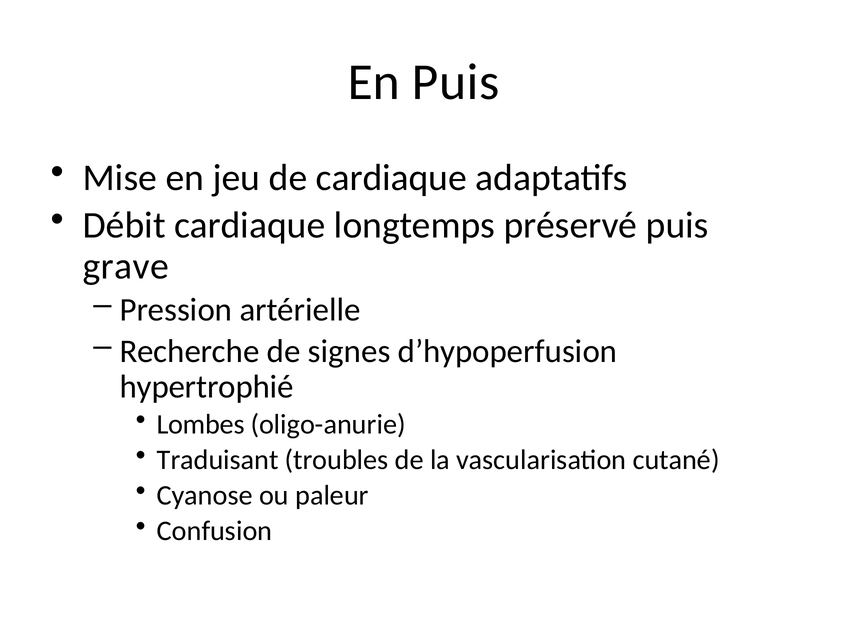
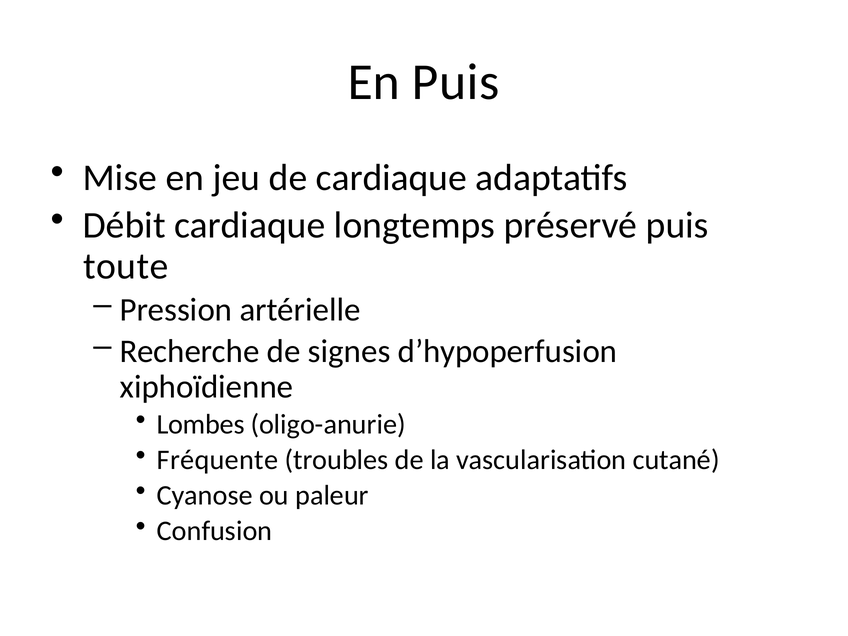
grave: grave -> toute (126, 266)
hypertrophié: hypertrophié -> xiphoïdienne (207, 387)
Traduisant: Traduisant -> Fréquente (218, 460)
